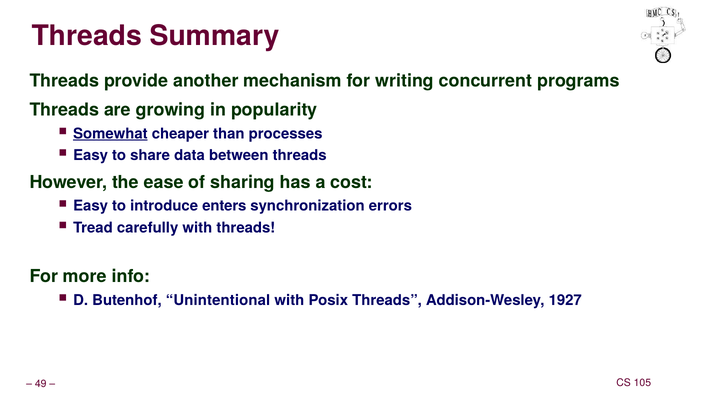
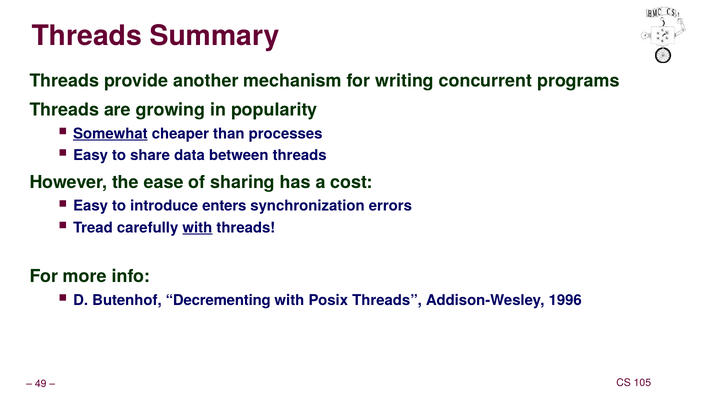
with underline: none -> present (197, 228)
Unintentional: Unintentional -> Decrementing (218, 300)
1927: 1927 -> 1996 (565, 300)
